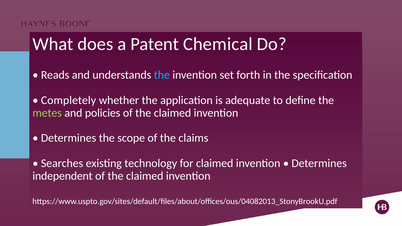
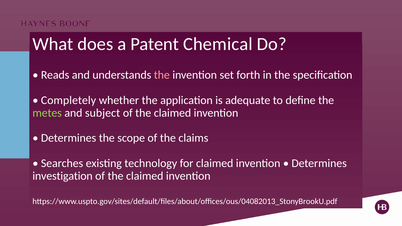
the colour: light blue -> pink (162, 75)
policies: policies -> subject (103, 113)
independent: independent -> investigation (63, 176)
